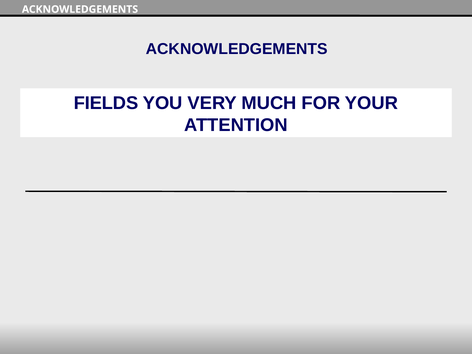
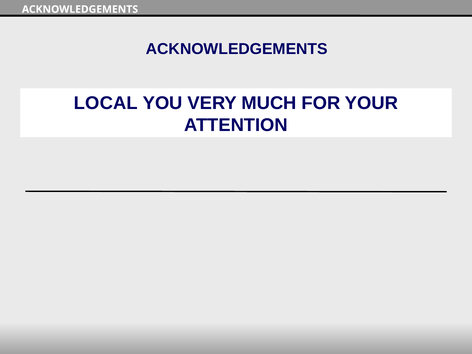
FIELDS: FIELDS -> LOCAL (106, 103)
